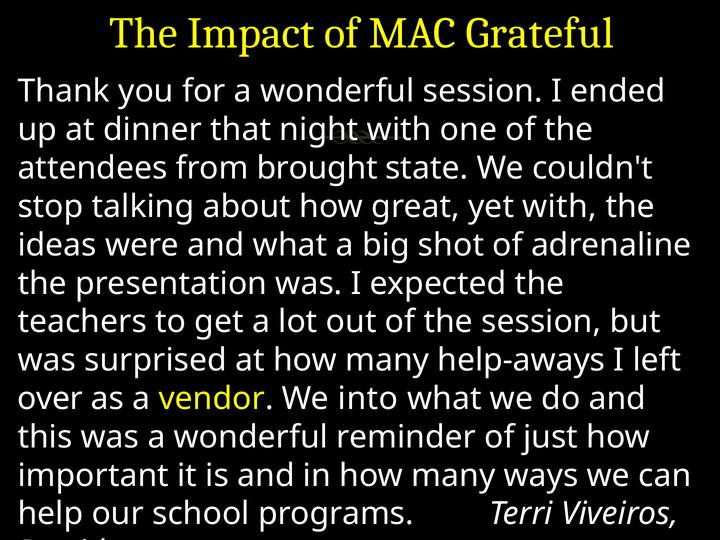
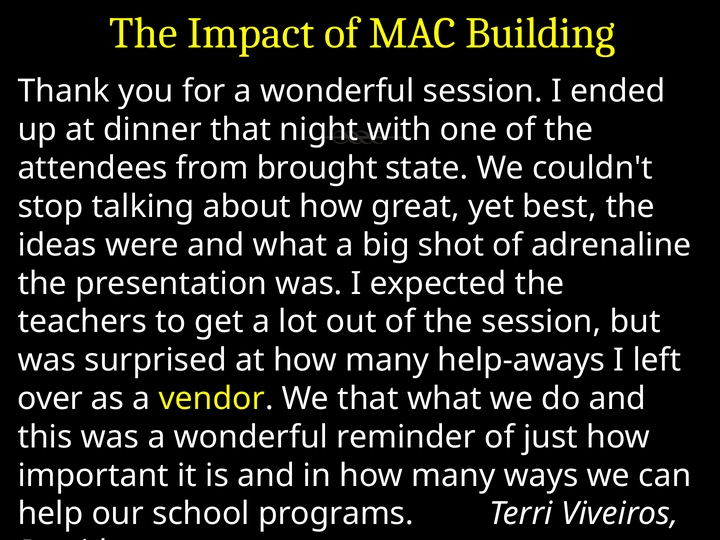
Grateful: Grateful -> Building (540, 33)
yet with: with -> best (560, 207)
We into: into -> that (368, 399)
